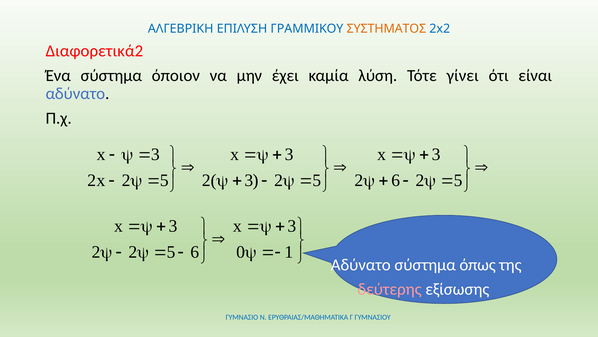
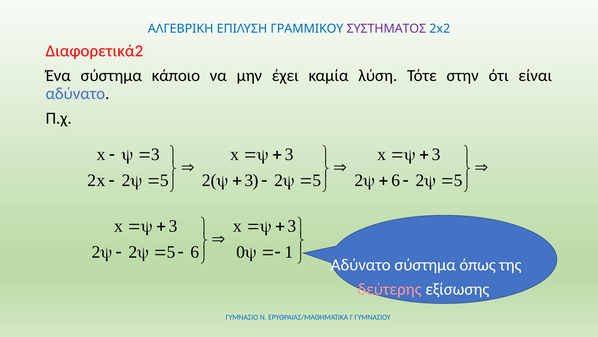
ΣΥΣΤΗΜΑΤΟΣ colour: orange -> purple (386, 29)
όποιον: όποιον -> κάποιο (176, 75)
γίνει: γίνει -> στην (463, 75)
